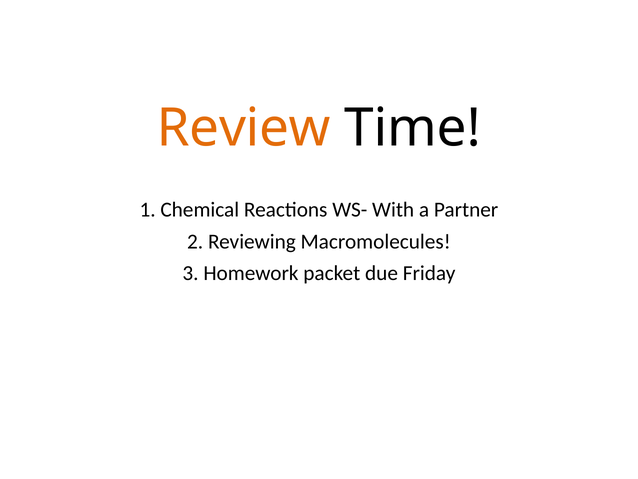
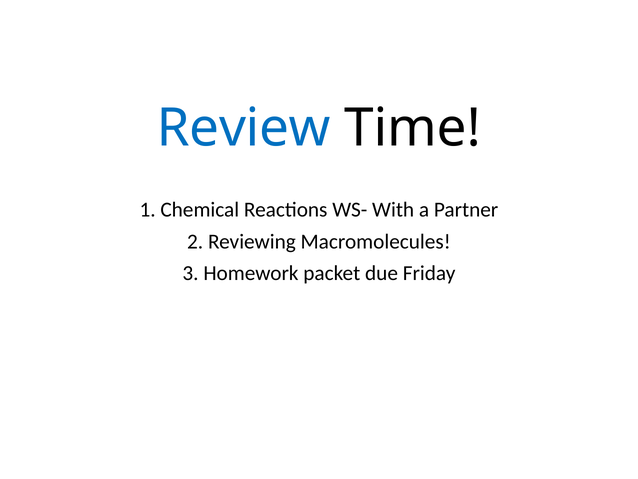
Review colour: orange -> blue (244, 128)
